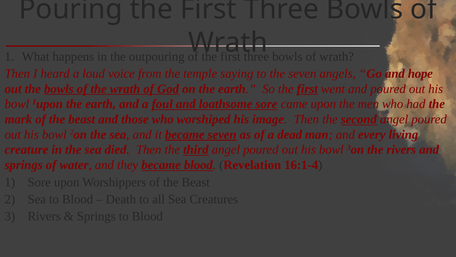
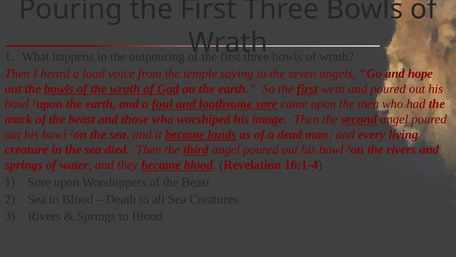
became seven: seven -> lands (222, 134)
